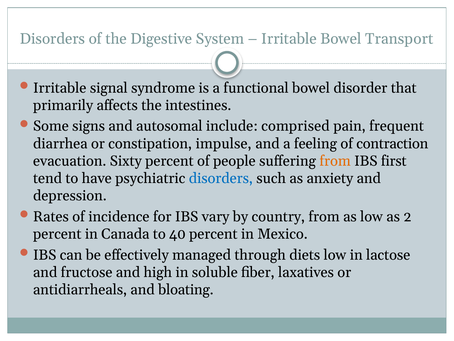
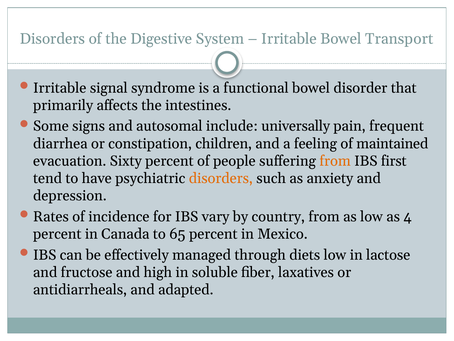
comprised: comprised -> universally (296, 126)
impulse: impulse -> children (224, 143)
contraction: contraction -> maintained (392, 143)
disorders colour: blue -> orange (221, 178)
2: 2 -> 4 (408, 216)
40: 40 -> 65 (177, 234)
bloating: bloating -> adapted (186, 289)
